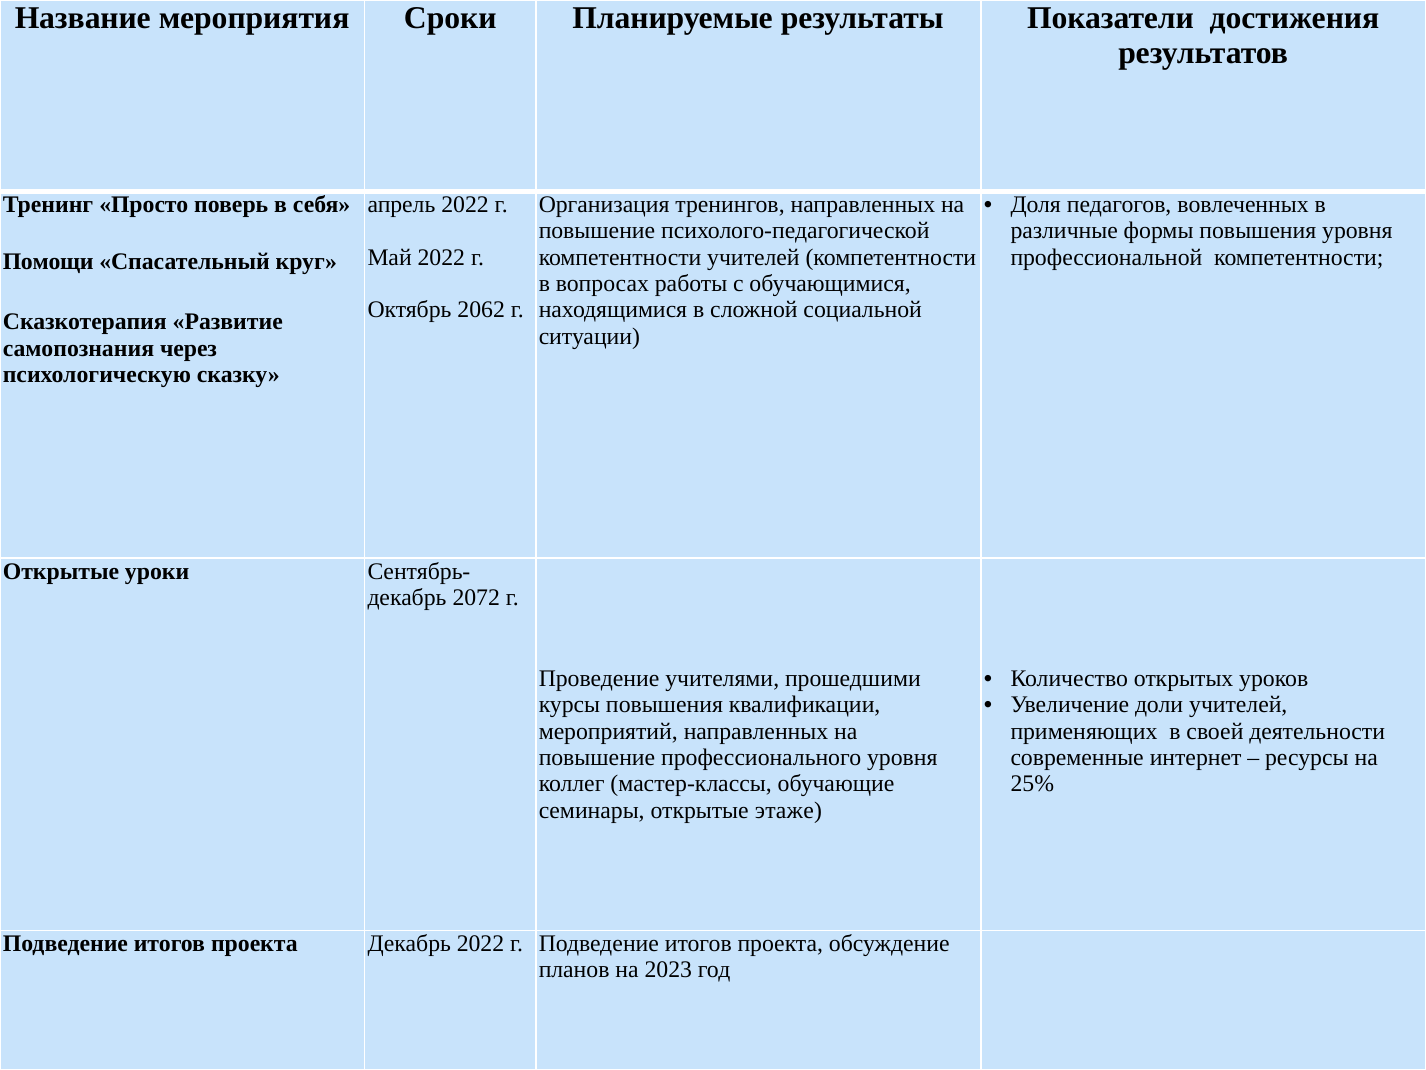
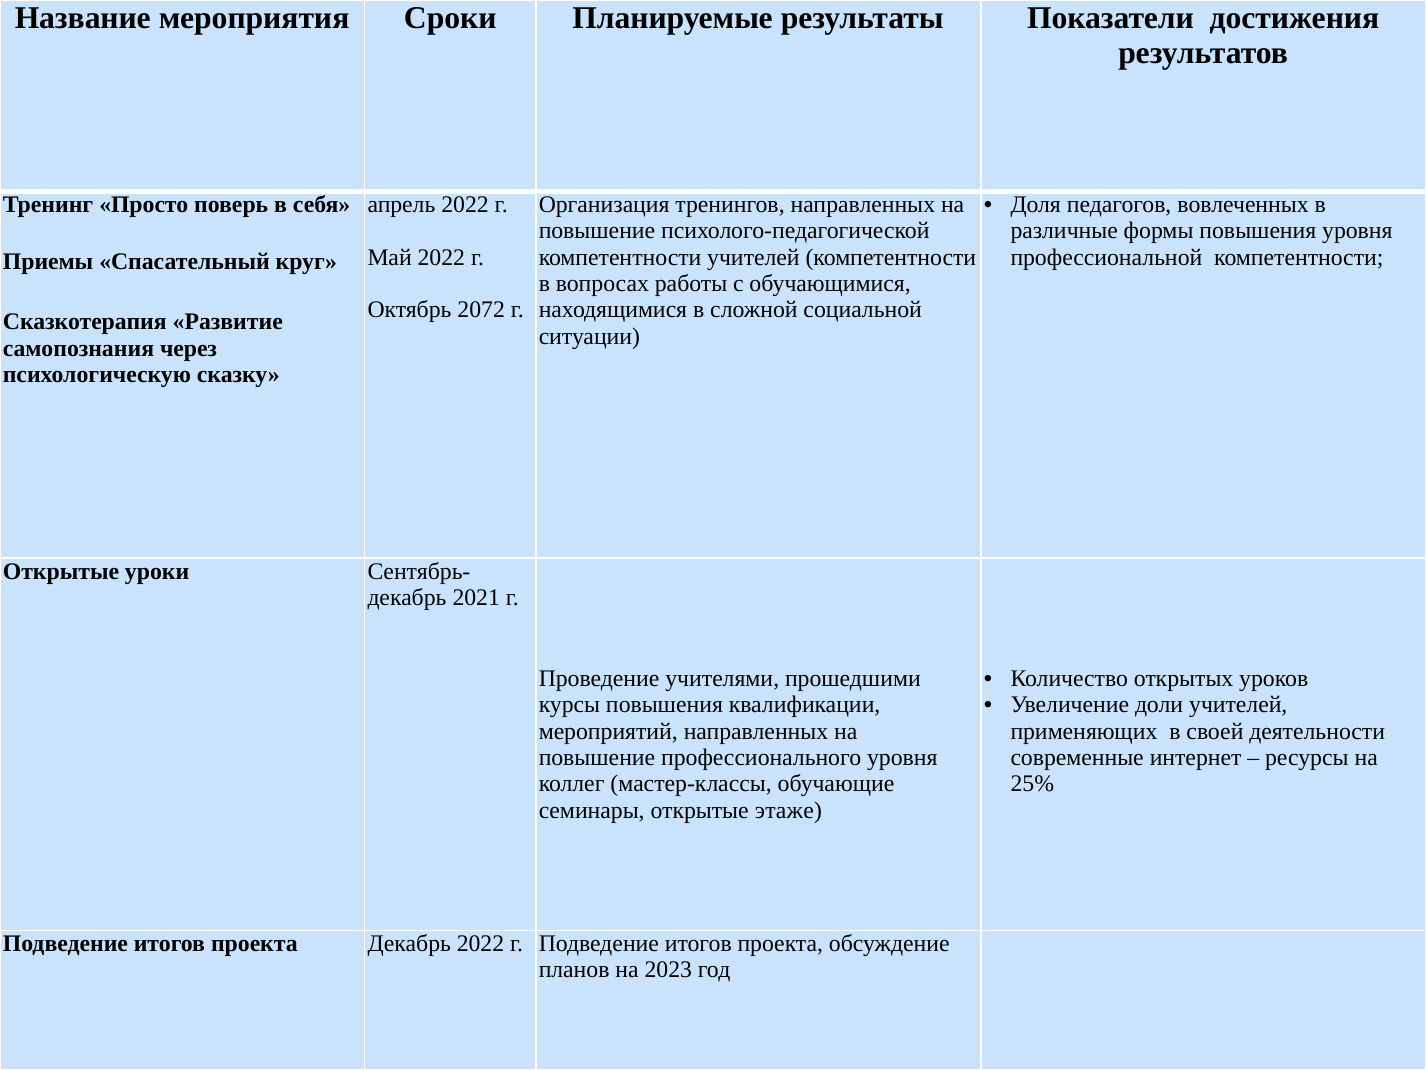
Помощи: Помощи -> Приемы (48, 261)
2062: 2062 -> 2072 (481, 310)
2072: 2072 -> 2021 (476, 598)
